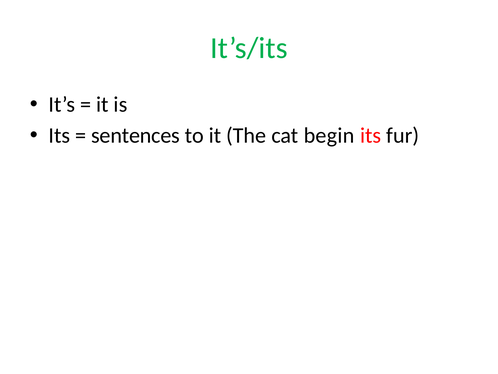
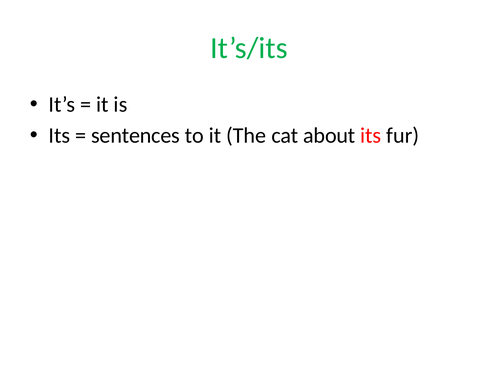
begin: begin -> about (329, 135)
